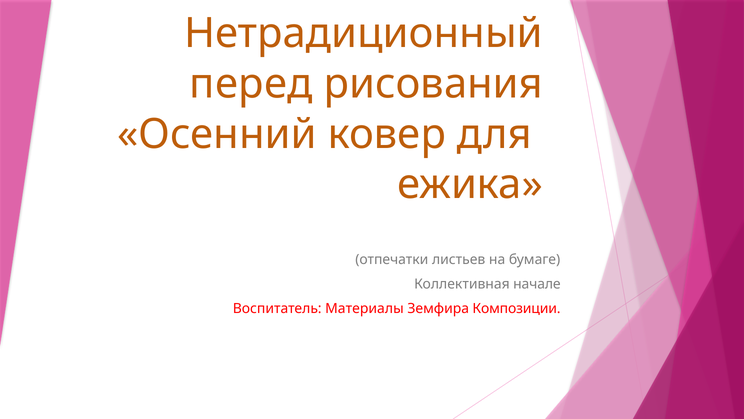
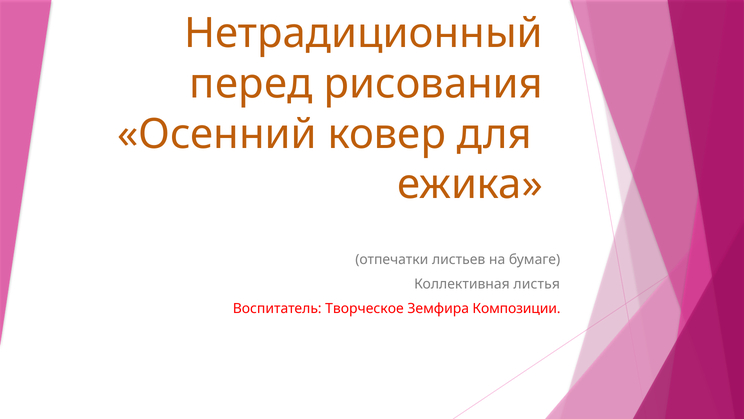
начале: начале -> листья (537, 284)
Материалы: Материалы -> Творческое (364, 308)
